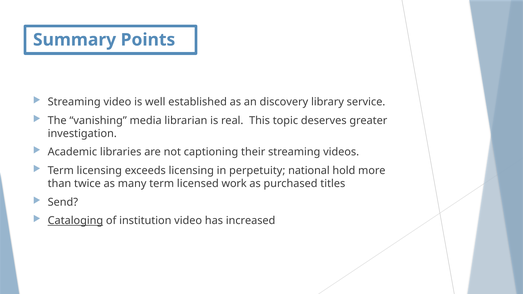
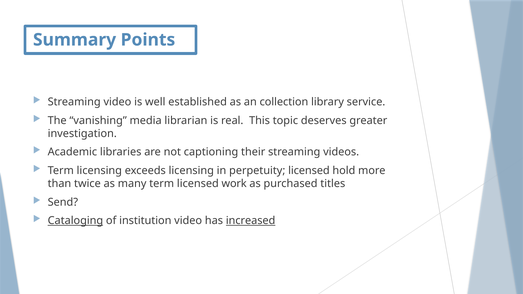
discovery: discovery -> collection (284, 102)
perpetuity national: national -> licensed (309, 171)
increased underline: none -> present (251, 221)
